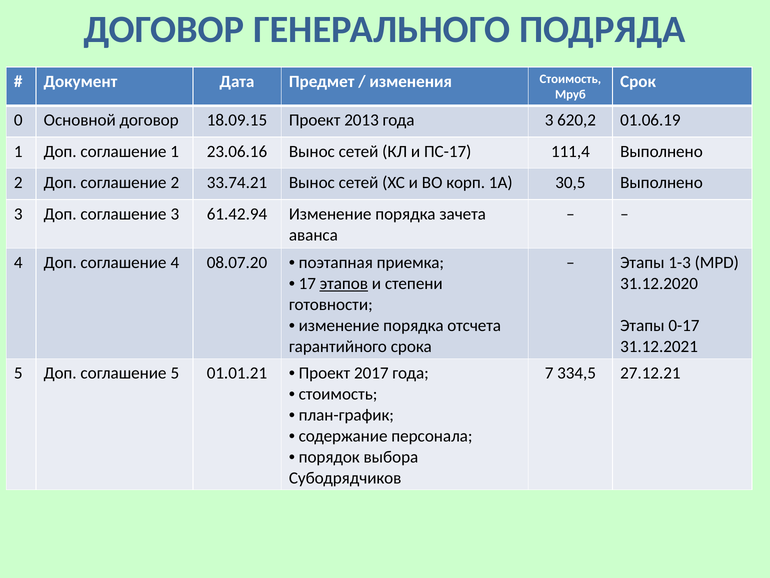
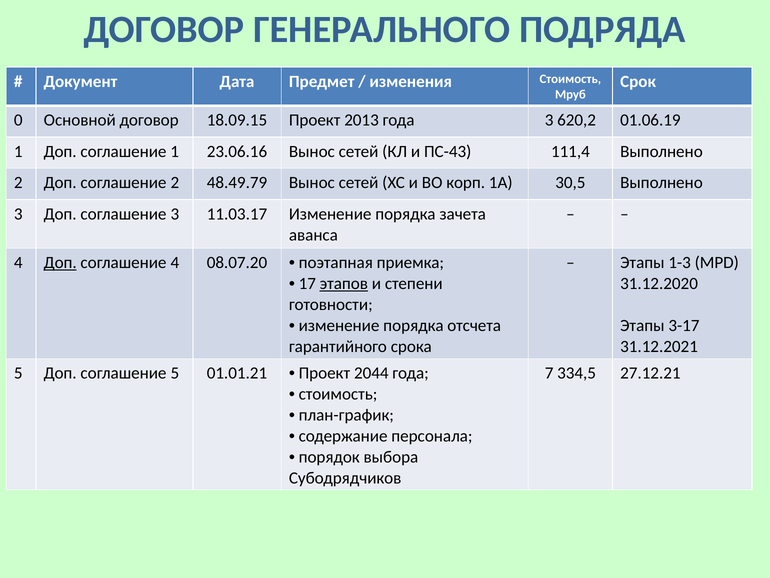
ПС-17: ПС-17 -> ПС-43 (448, 151)
33.74.21: 33.74.21 -> 48.49.79 (237, 183)
61.42.94: 61.42.94 -> 11.03.17 (237, 214)
Доп underline: none -> present (60, 263)
0-17: 0-17 -> 3-17 (684, 325)
2017: 2017 -> 2044 (371, 373)
